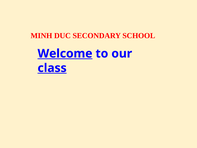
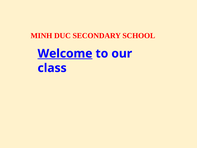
class underline: present -> none (52, 68)
